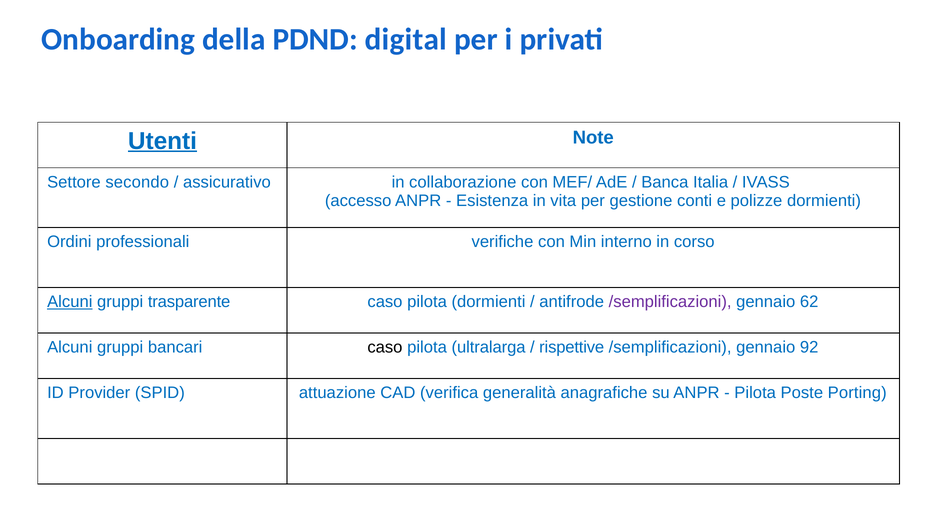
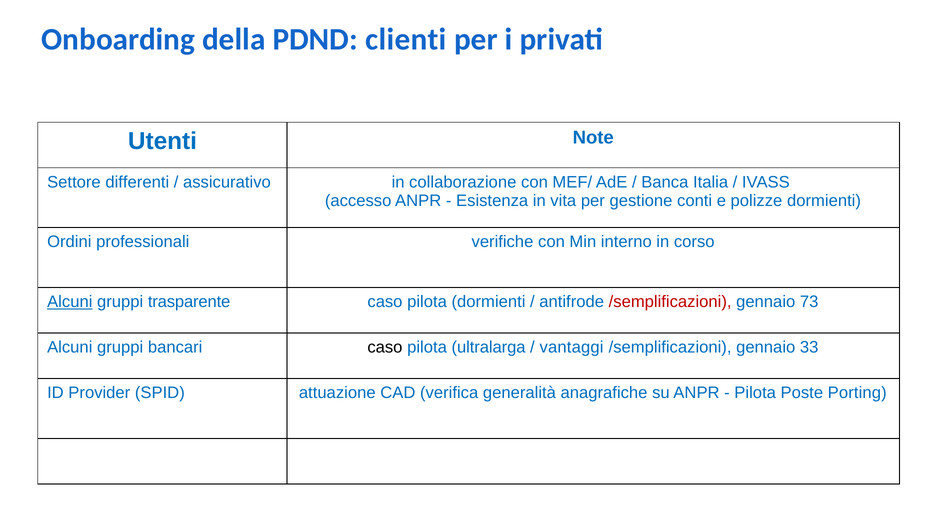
digital: digital -> clienti (406, 39)
Utenti underline: present -> none (162, 141)
secondo: secondo -> differenti (137, 182)
/semplificazioni colour: purple -> red (670, 302)
62: 62 -> 73 (809, 302)
rispettive: rispettive -> vantaggi (572, 347)
92: 92 -> 33 (809, 347)
